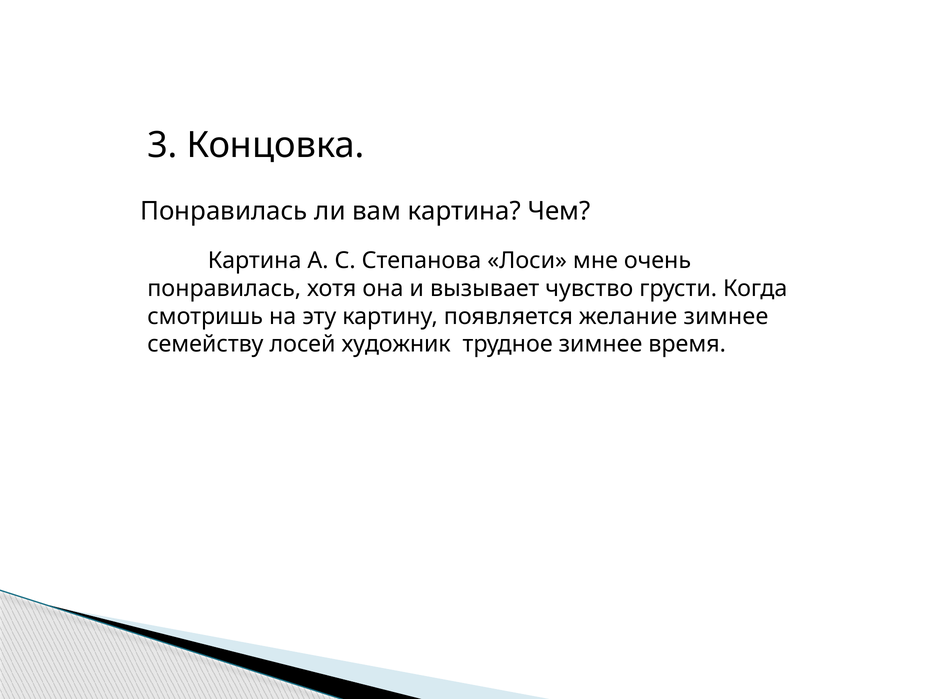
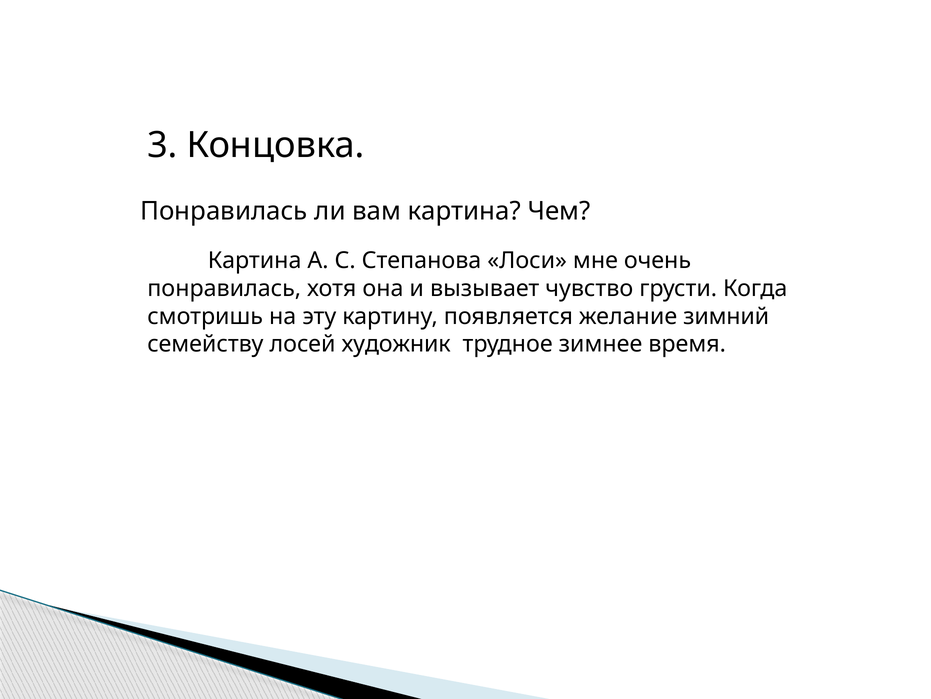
желание зимнее: зимнее -> зимний (726, 316)
